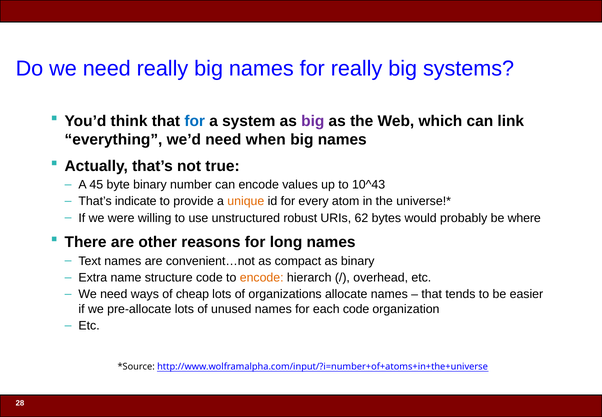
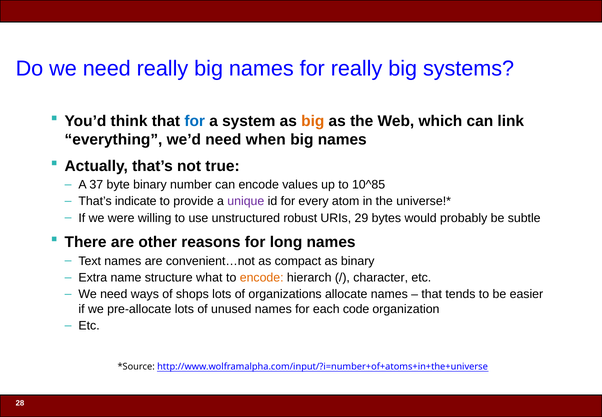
big colour: purple -> orange (313, 121)
45: 45 -> 37 (96, 185)
10^43: 10^43 -> 10^85 (369, 185)
unique colour: orange -> purple (246, 201)
62: 62 -> 29 (361, 218)
where: where -> subtle (524, 218)
structure code: code -> what (209, 278)
overhead: overhead -> character (381, 278)
cheap: cheap -> shops (192, 294)
